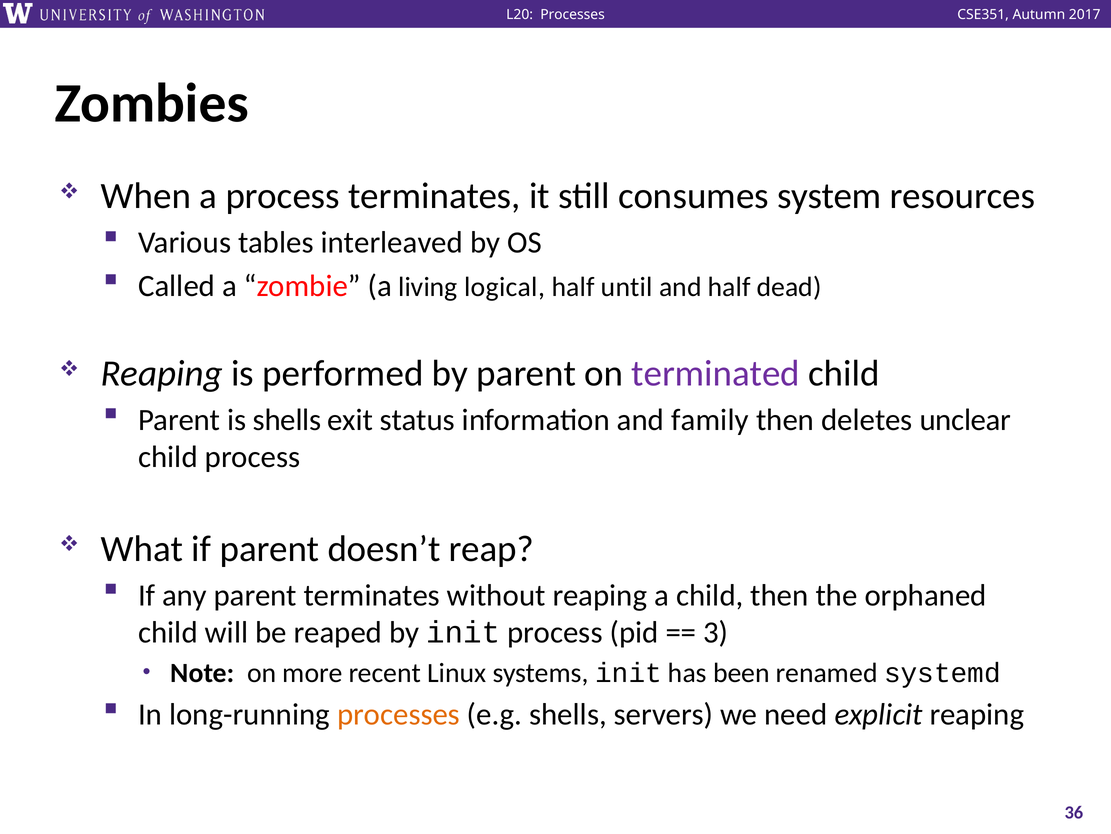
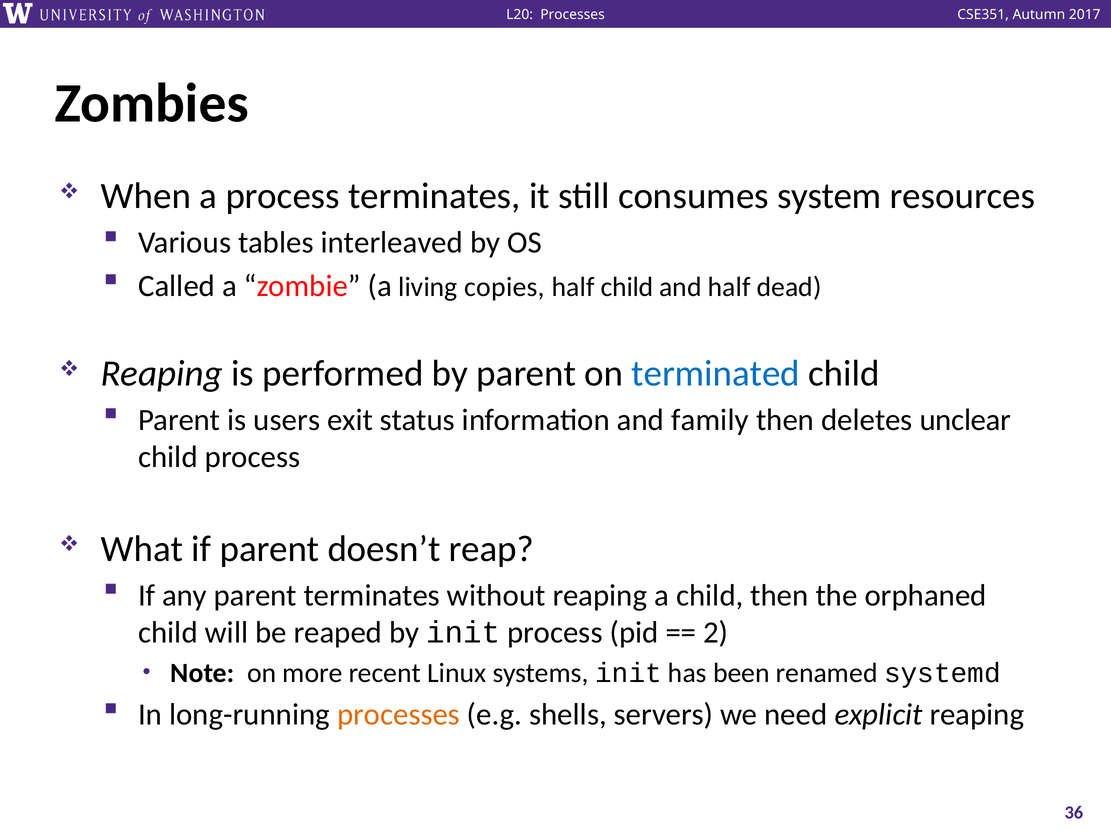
logical: logical -> copies (505, 287)
half until: until -> child (627, 287)
terminated colour: purple -> blue (716, 373)
is shells: shells -> users (287, 420)
3: 3 -> 2 (716, 632)
